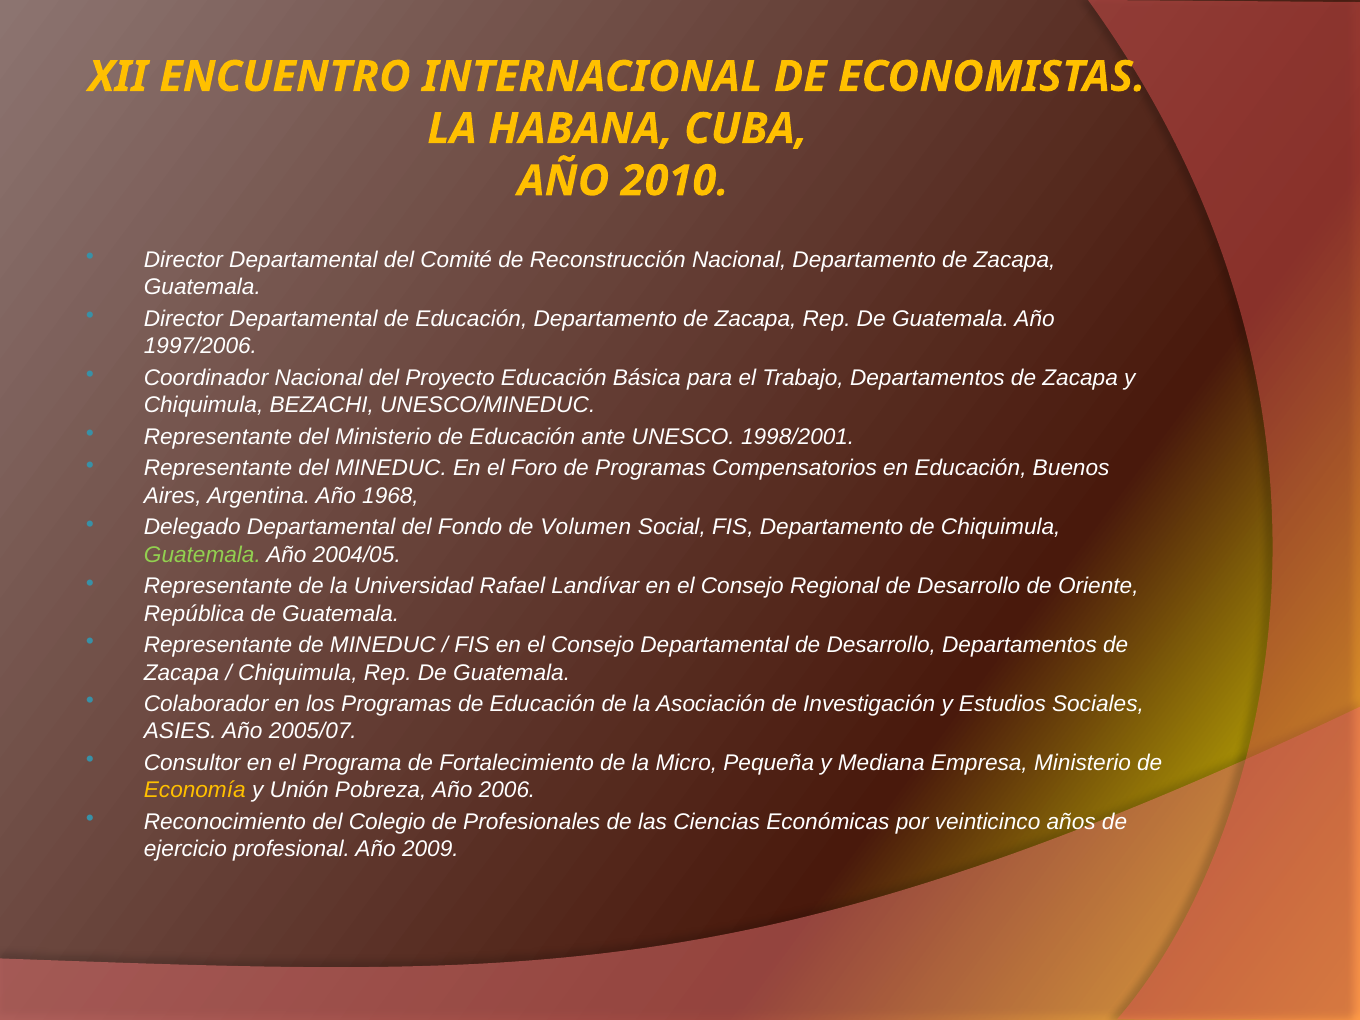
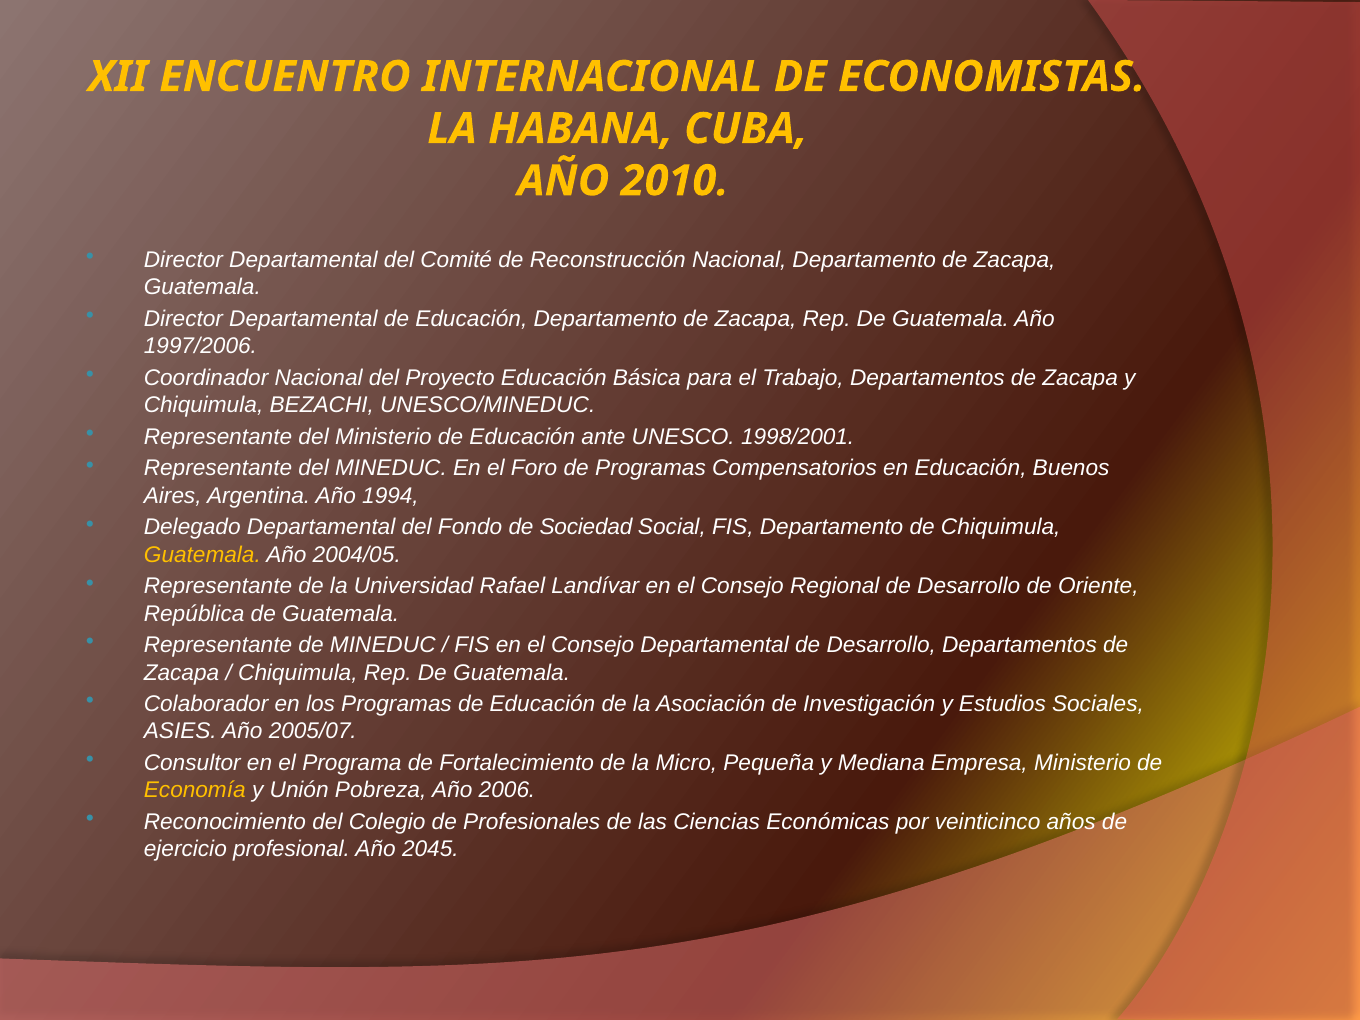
1968: 1968 -> 1994 (390, 496)
Volumen: Volumen -> Sociedad (586, 527)
Guatemala colour: light green -> yellow (202, 555)
2009: 2009 -> 2045 (430, 849)
